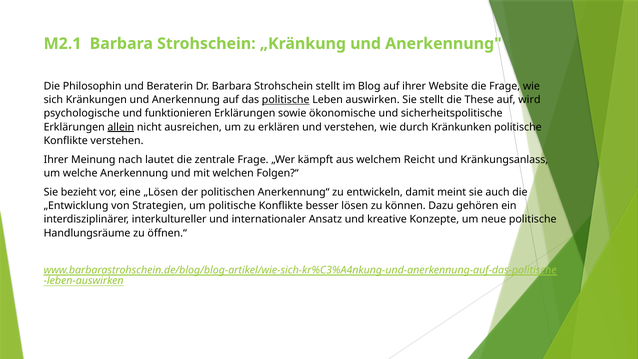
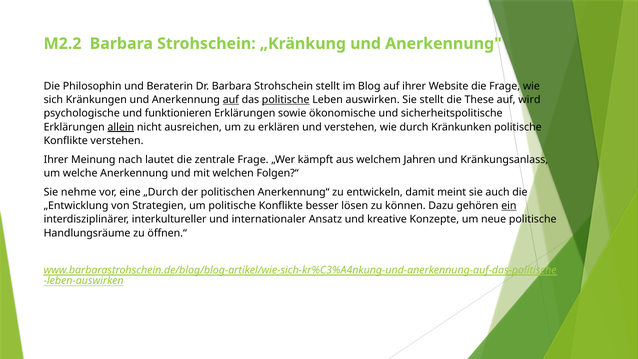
M2.1: M2.1 -> M2.2 (63, 44)
auf underline: none -> present (231, 100)
Reicht: Reicht -> Jahren (420, 160)
bezieht: bezieht -> nehme (79, 192)
„Lösen: „Lösen -> „Durch (161, 192)
ein underline: none -> present (509, 206)
